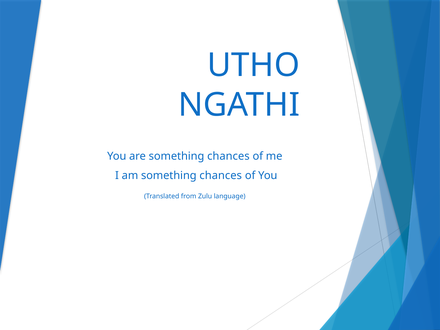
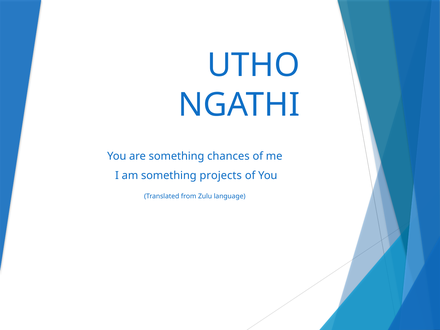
am something chances: chances -> projects (221, 176)
